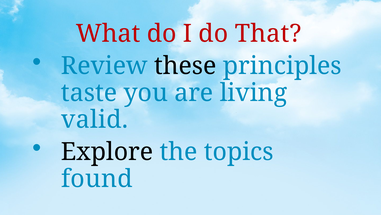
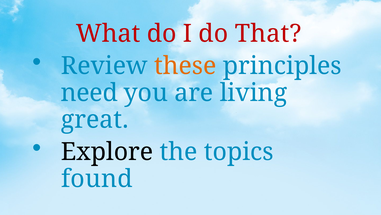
these colour: black -> orange (185, 66)
taste: taste -> need (89, 93)
valid: valid -> great (95, 119)
